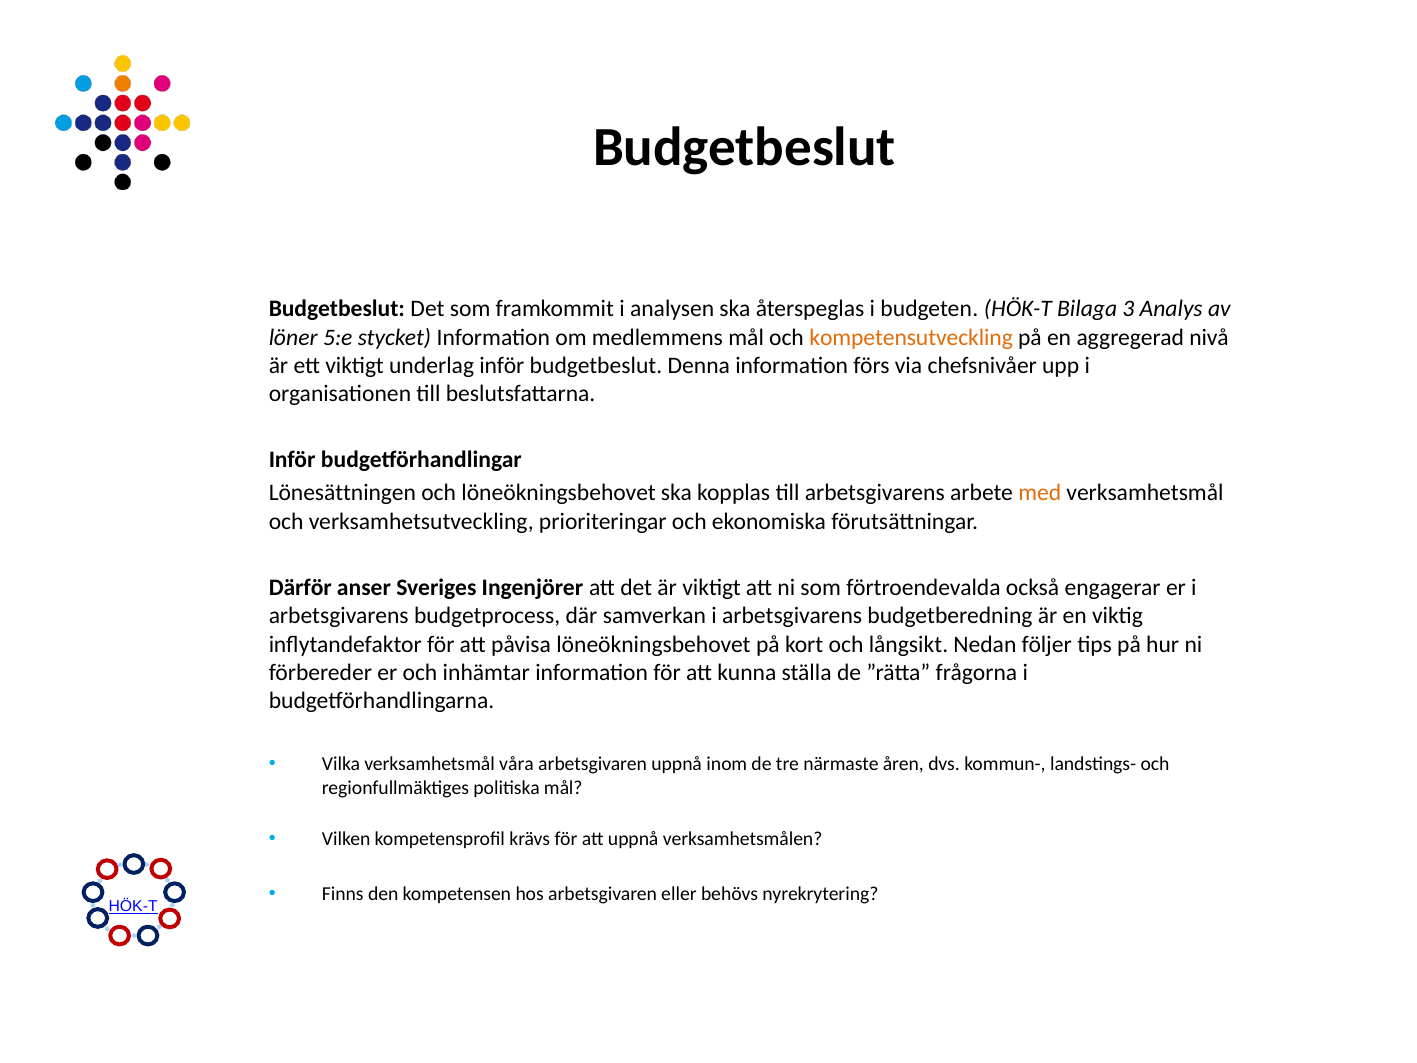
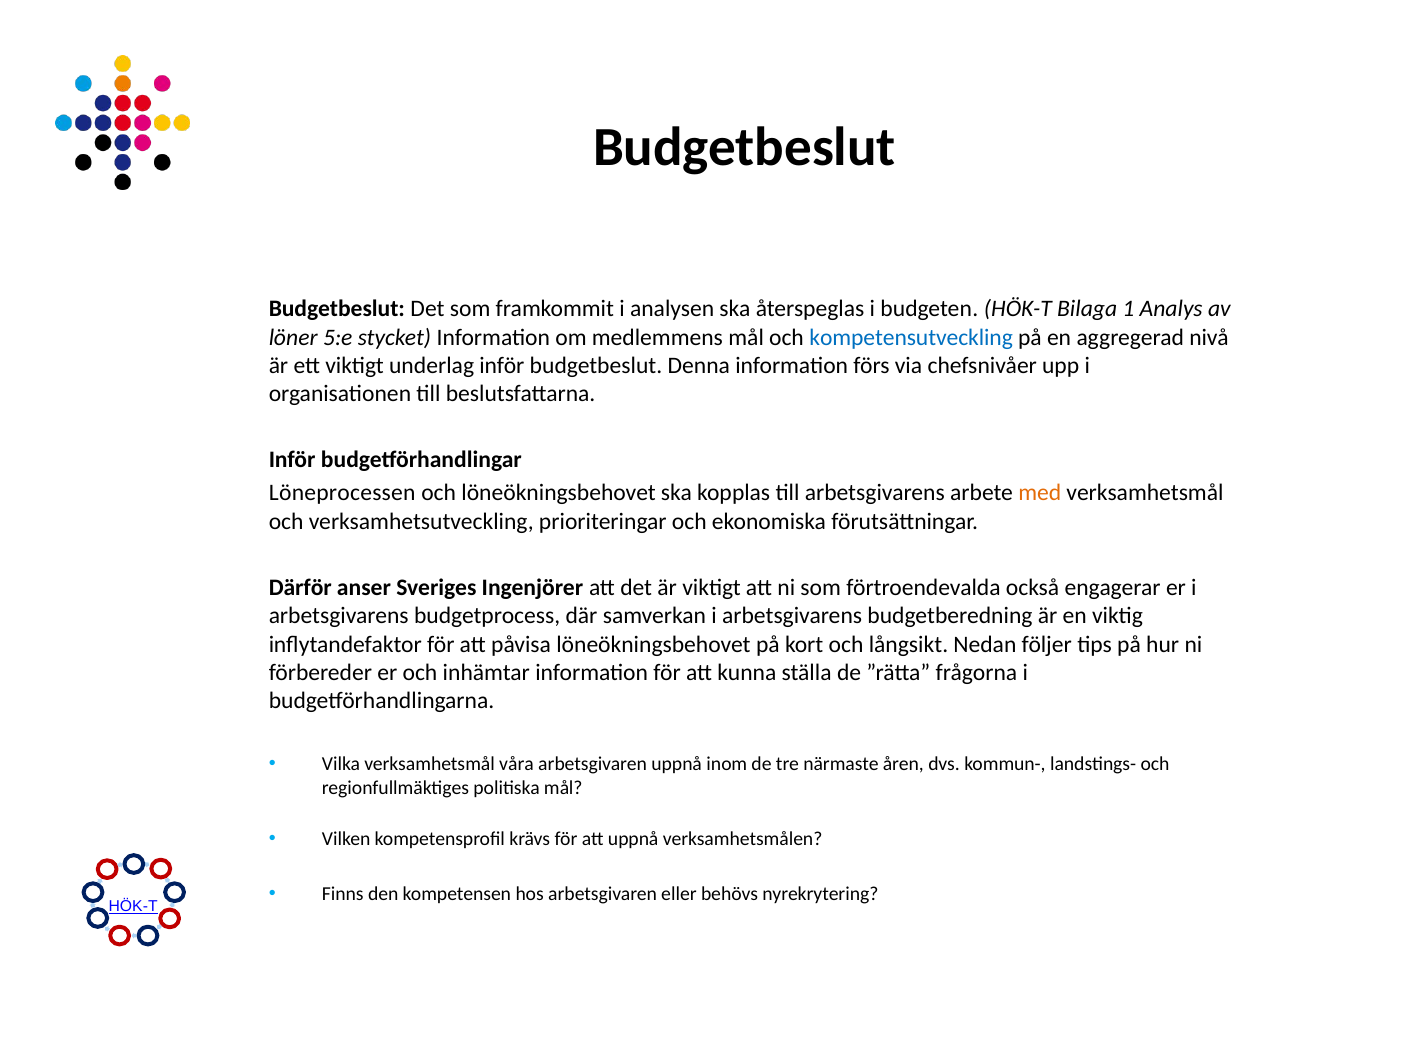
3: 3 -> 1 (1128, 309)
kompetensutveckling colour: orange -> blue (911, 337)
Lönesättningen: Lönesättningen -> Löneprocessen (342, 493)
